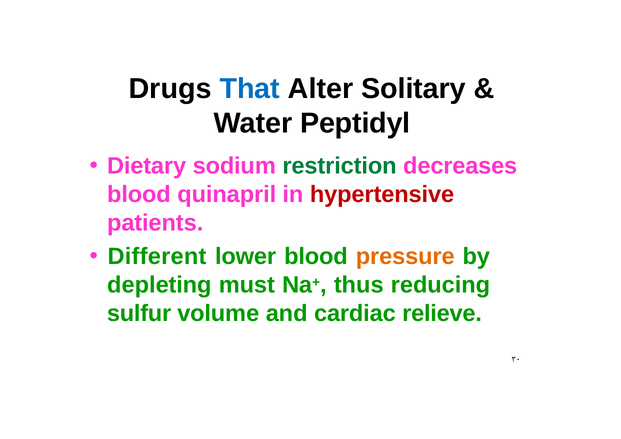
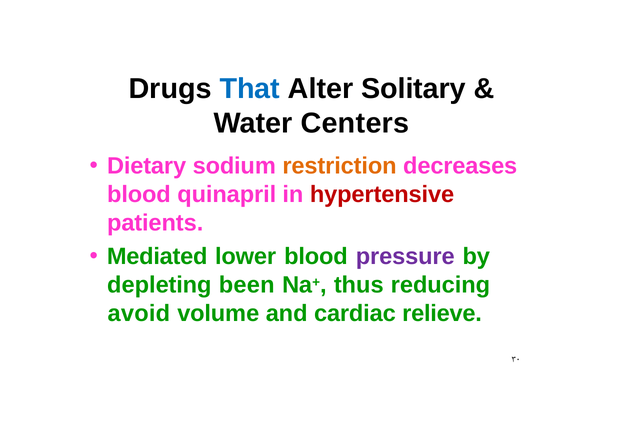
Peptidyl: Peptidyl -> Centers (355, 123)
restriction colour: green -> orange (339, 166)
Different: Different -> Mediated (157, 257)
pressure colour: orange -> purple (405, 257)
must: must -> been (247, 285)
sulfur: sulfur -> avoid (139, 313)
